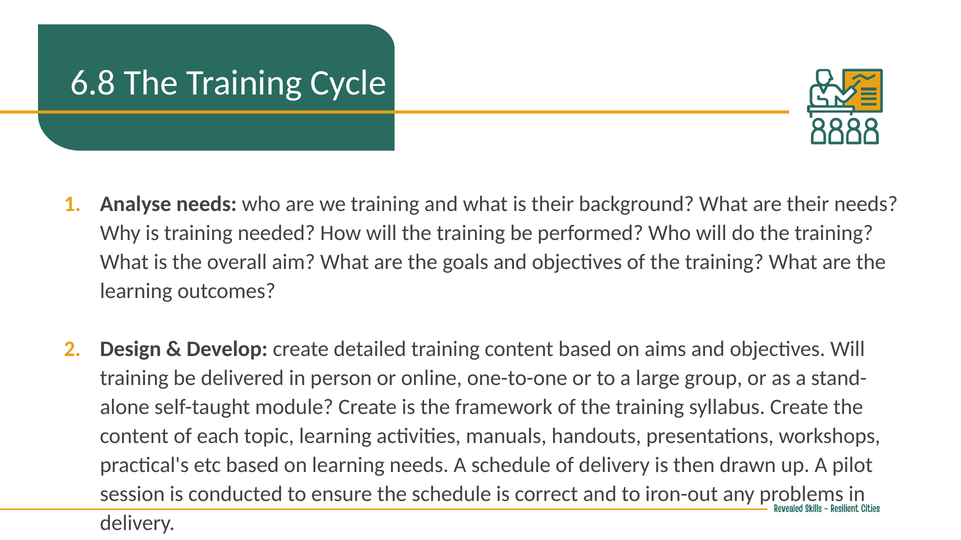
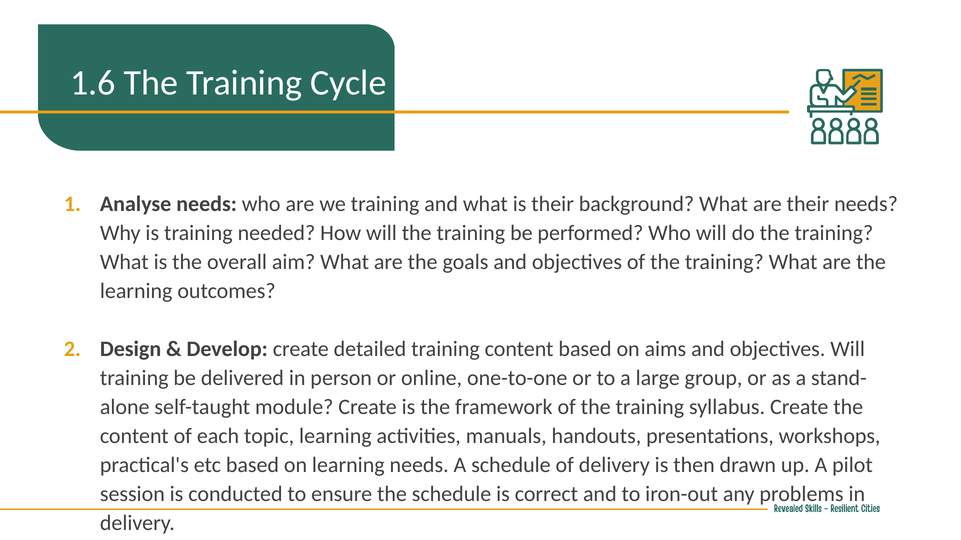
6.8: 6.8 -> 1.6 (93, 83)
